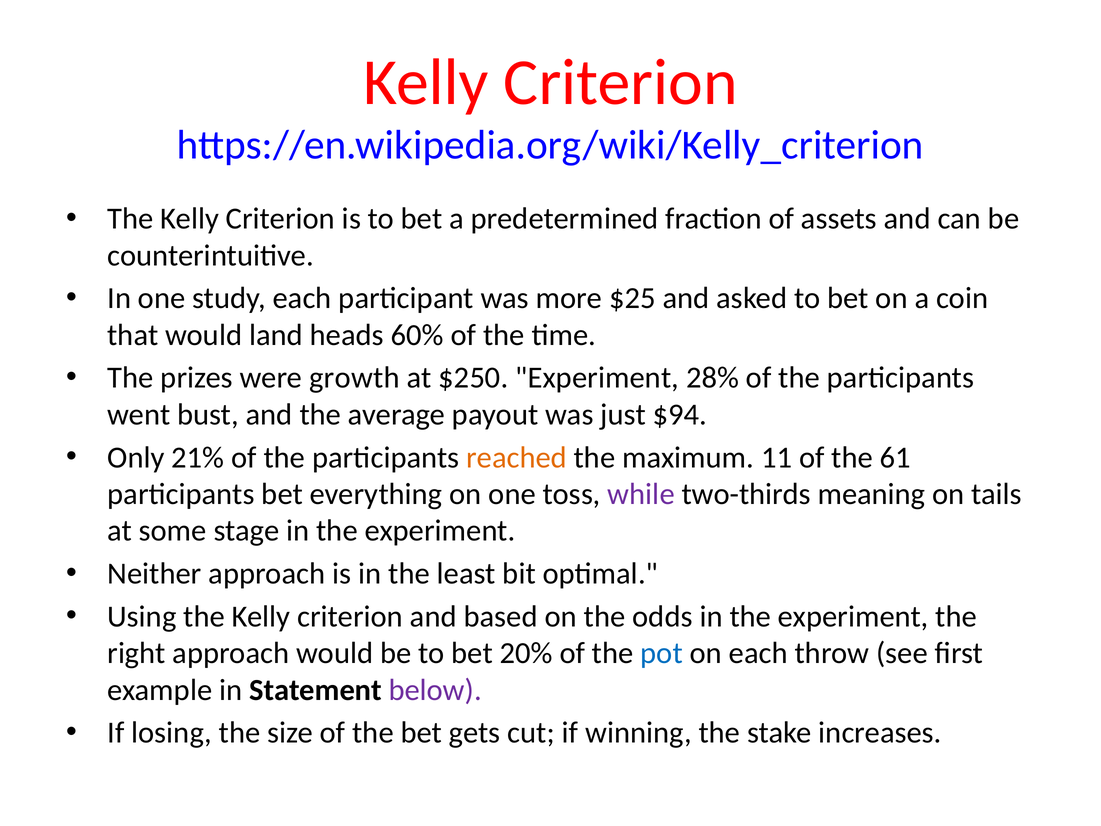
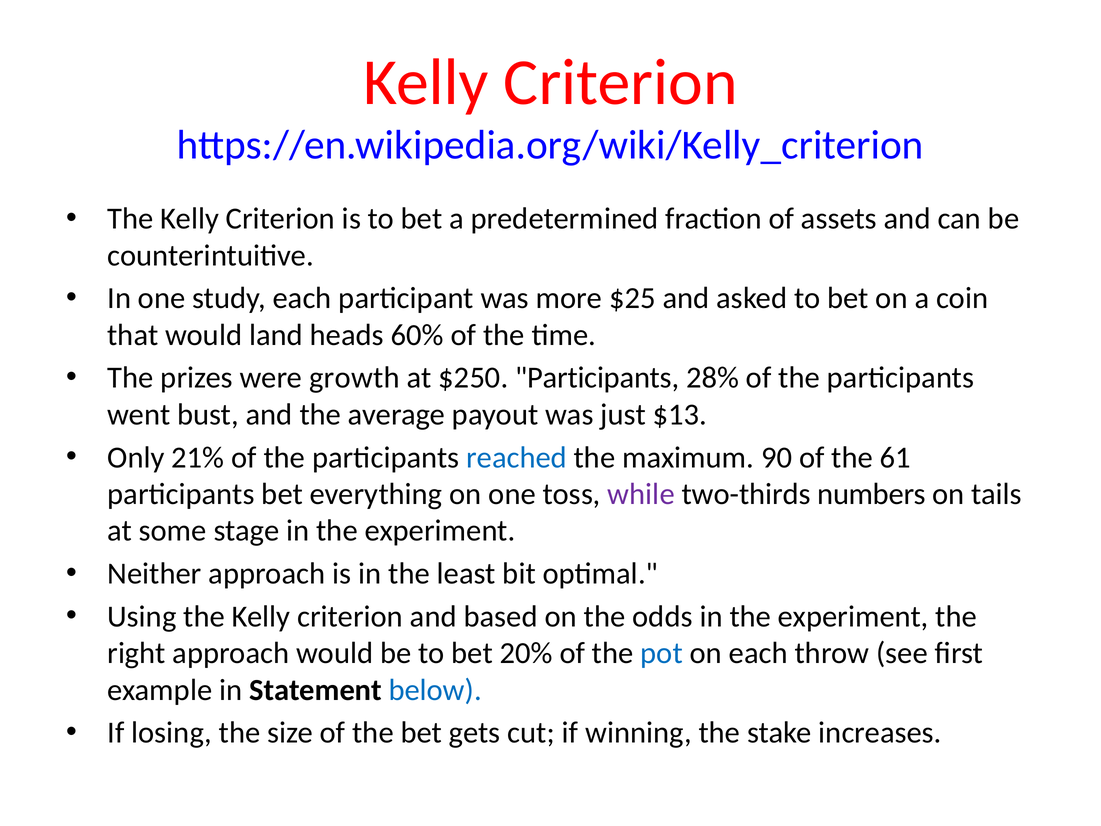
$250 Experiment: Experiment -> Participants (597, 378)
$94: $94 -> $13 (680, 414)
reached colour: orange -> blue (517, 457)
11: 11 -> 90 (777, 457)
meaning: meaning -> numbers (872, 494)
below colour: purple -> blue (435, 690)
